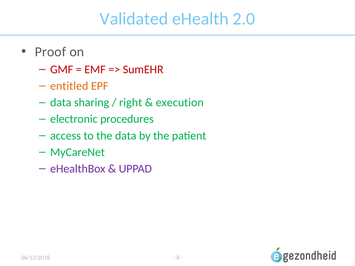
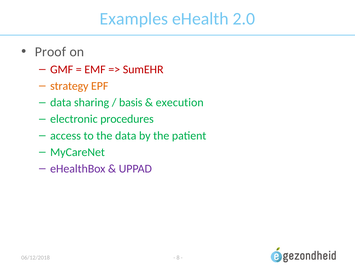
Validated: Validated -> Examples (134, 19)
entitled: entitled -> strategy (69, 86)
right: right -> basis (131, 103)
